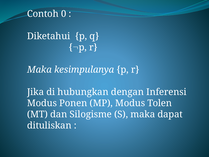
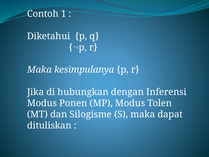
0: 0 -> 1 (64, 14)
